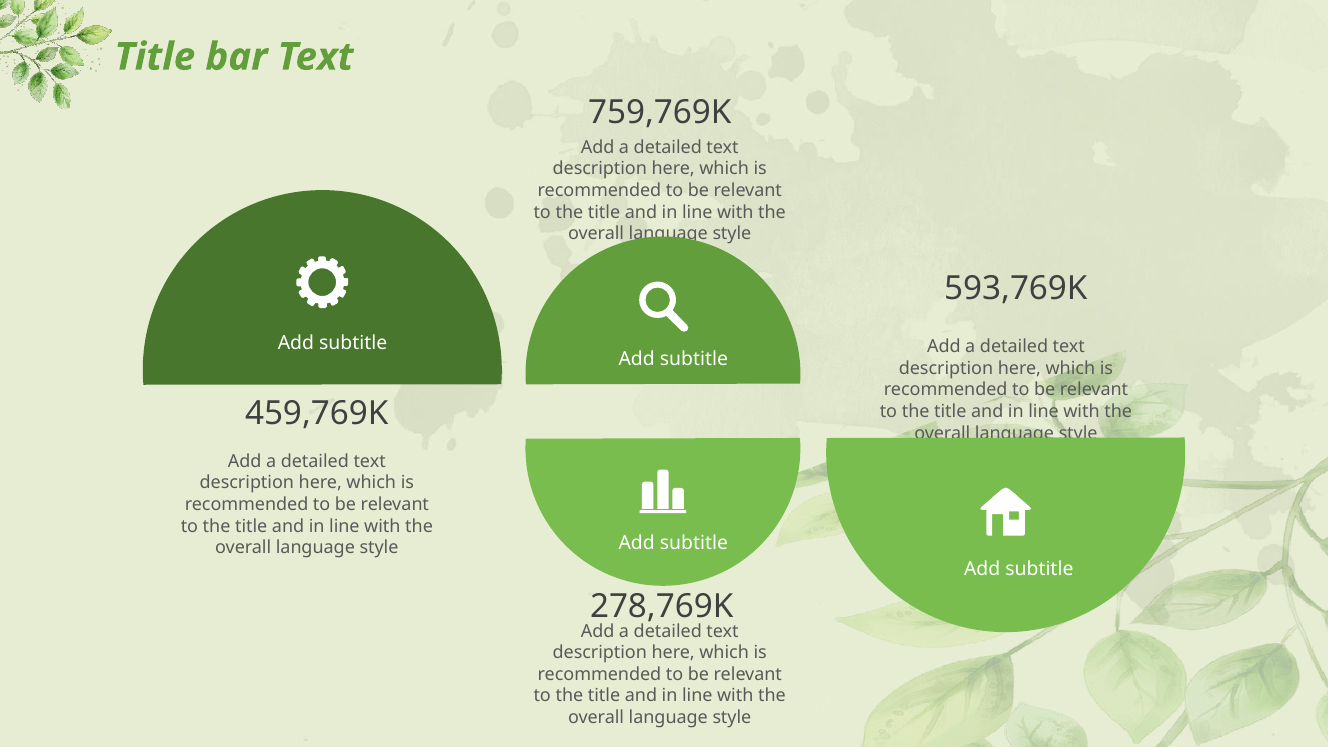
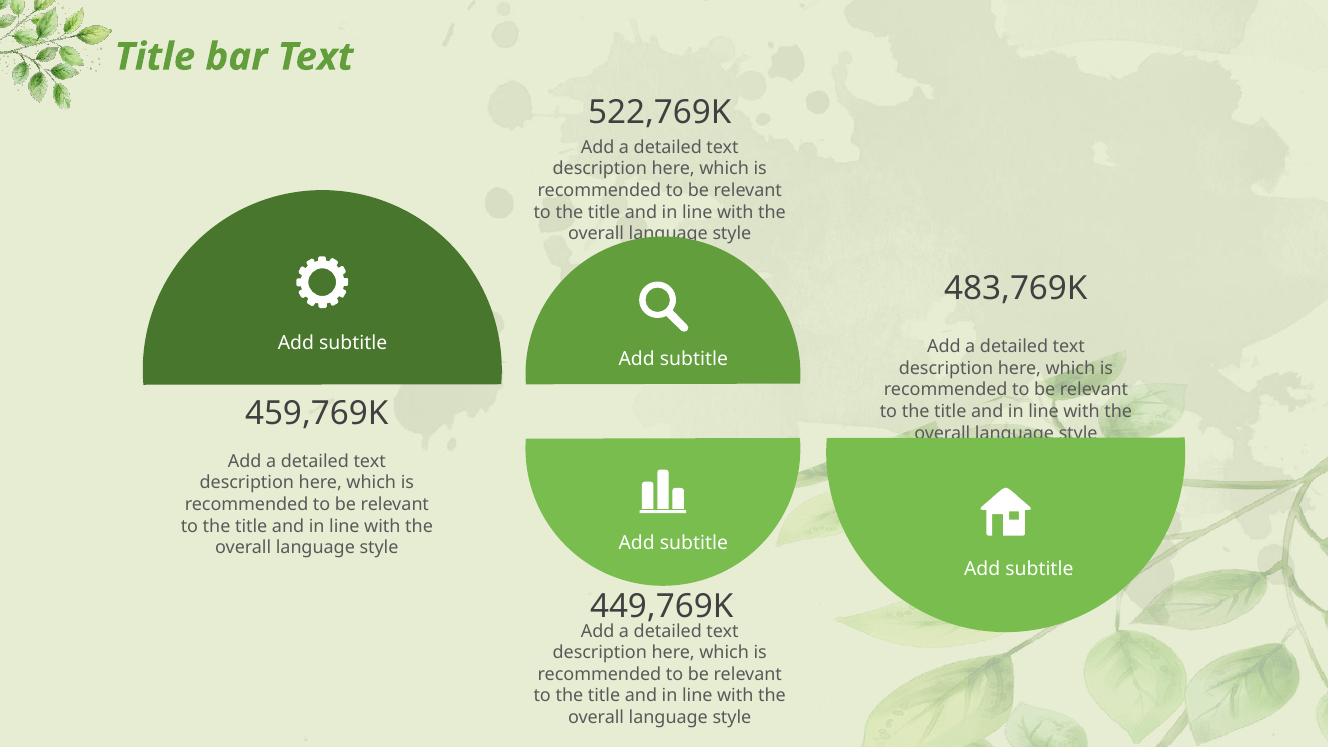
759,769K: 759,769K -> 522,769K (660, 113)
593,769K: 593,769K -> 483,769K (1016, 289)
278,769K: 278,769K -> 449,769K (662, 606)
